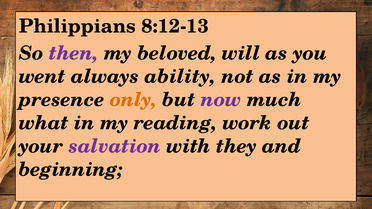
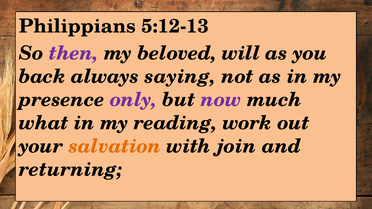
8:12-13: 8:12-13 -> 5:12-13 (175, 26)
went: went -> back (42, 77)
ability: ability -> saying (180, 77)
only colour: orange -> purple (133, 100)
salvation colour: purple -> orange (115, 146)
they: they -> join (236, 146)
beginning: beginning -> returning (71, 170)
